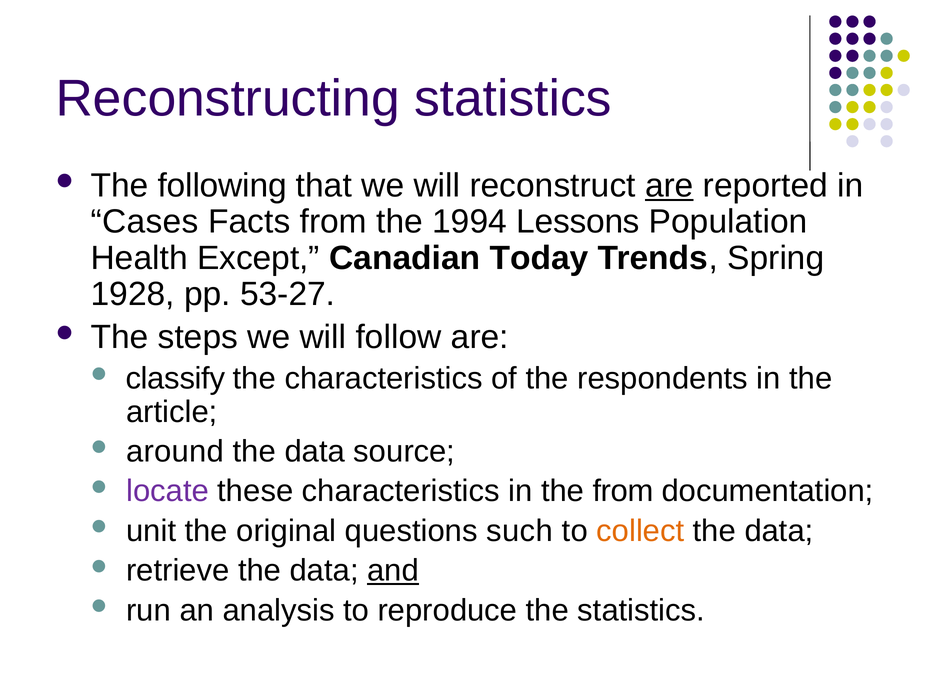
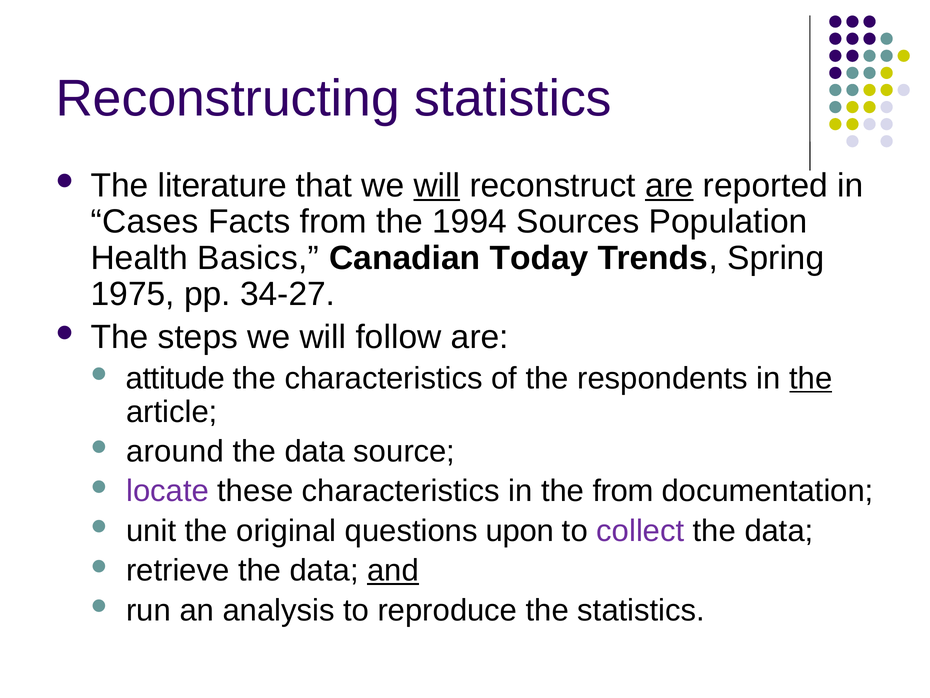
following: following -> literature (222, 185)
will underline: none -> present (437, 185)
Lessons: Lessons -> Sources (578, 222)
Except: Except -> Basics (258, 258)
1928: 1928 -> 1975 (133, 294)
53-27: 53-27 -> 34-27 (288, 294)
classify: classify -> attitude (175, 378)
the underline: none -> present (811, 378)
such: such -> upon (520, 531)
collect colour: orange -> purple (640, 531)
